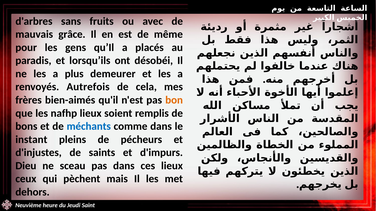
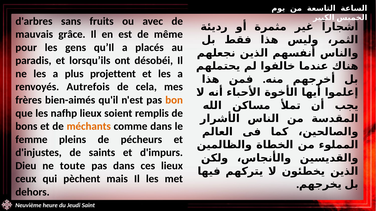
demeurer: demeurer -> projettent (113, 74)
méchants colour: blue -> orange (89, 127)
instant: instant -> femme (31, 140)
sceau: sceau -> toute (73, 166)
